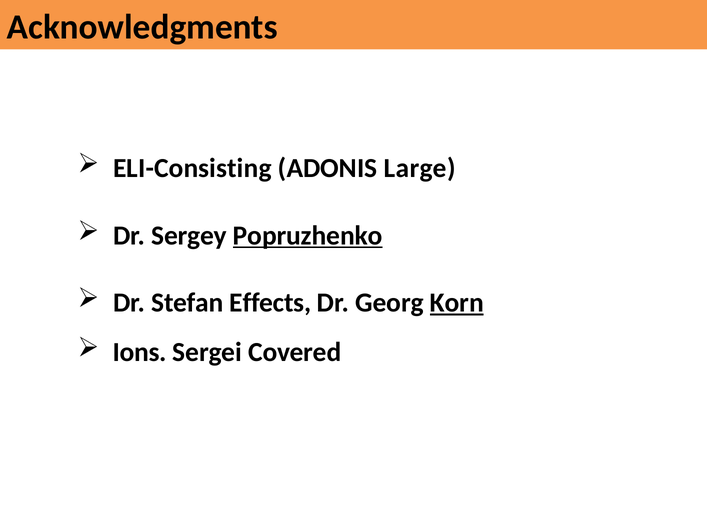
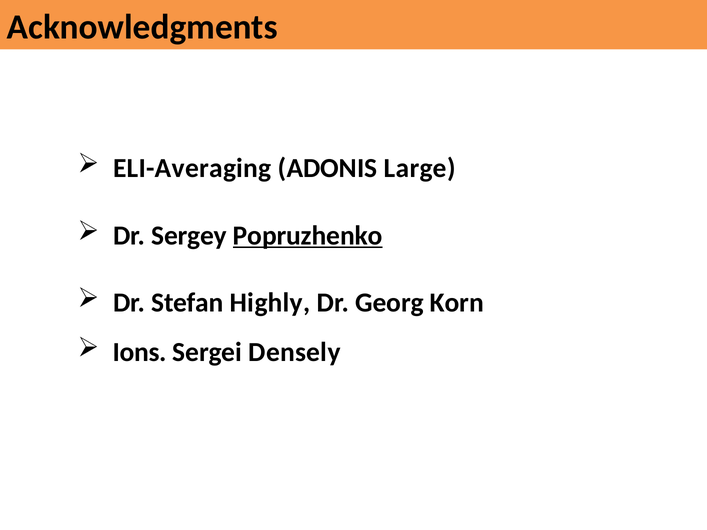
ELI-Consisting: ELI-Consisting -> ELI-Averaging (192, 168)
Effects: Effects -> Highly (270, 303)
Korn underline: present -> none (457, 303)
Covered: Covered -> Densely (294, 352)
